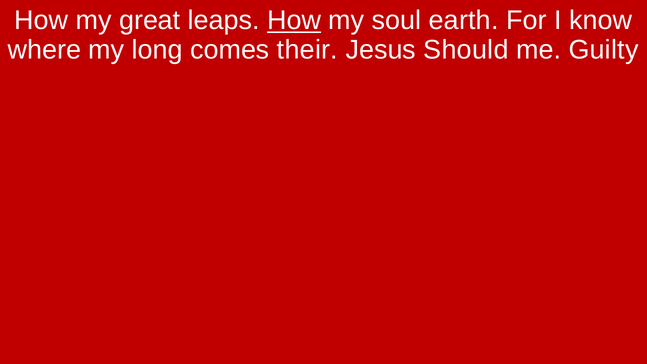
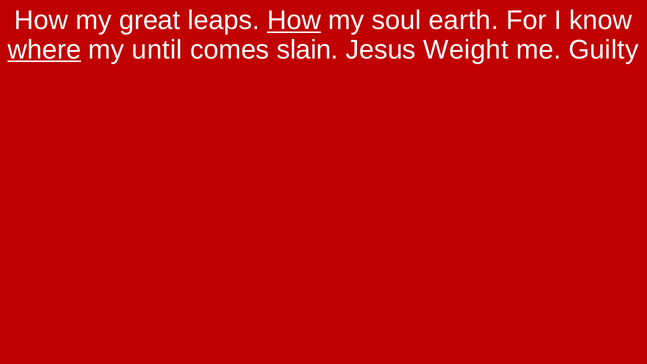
where underline: none -> present (44, 50)
long: long -> until (157, 50)
their: their -> slain (308, 50)
Should: Should -> Weight (466, 50)
